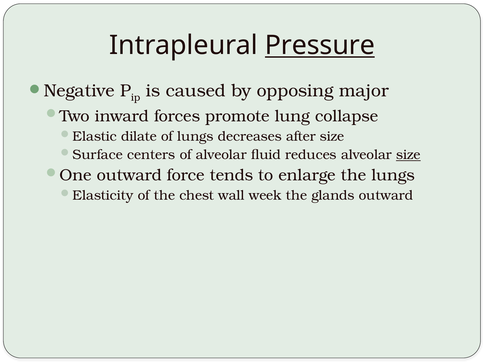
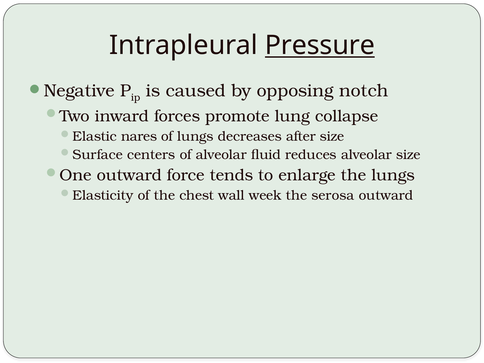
major: major -> notch (364, 91)
dilate: dilate -> nares (139, 136)
size underline: present -> none (408, 155)
glands: glands -> serosa (333, 195)
